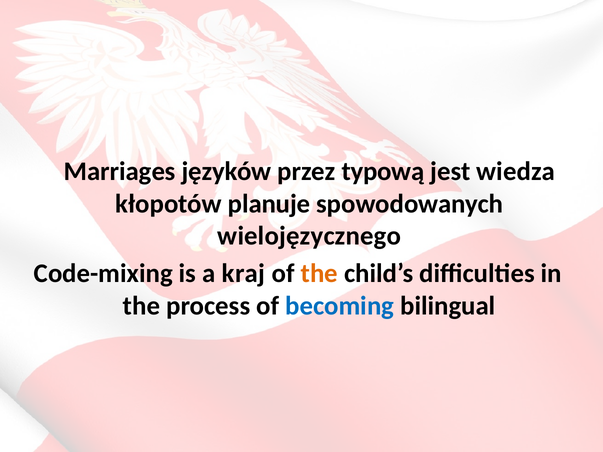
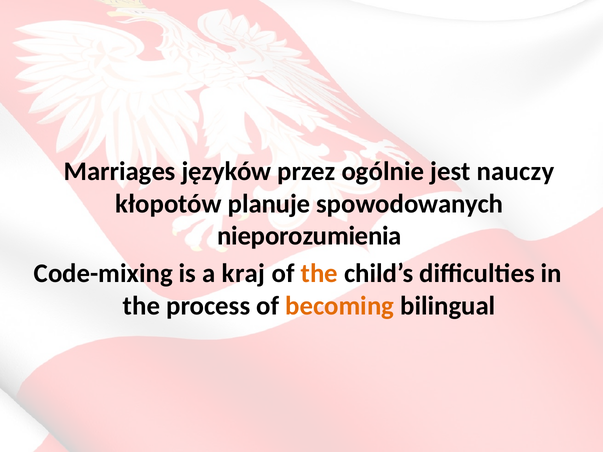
typową: typową -> ogólnie (383, 172)
wiedza: wiedza -> nauczy (516, 172)
wielojęzycznego: wielojęzycznego -> nieporozumienia (310, 236)
becoming colour: blue -> orange (340, 306)
